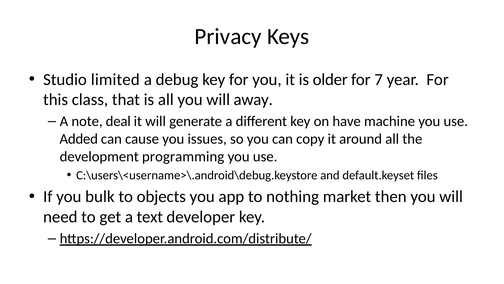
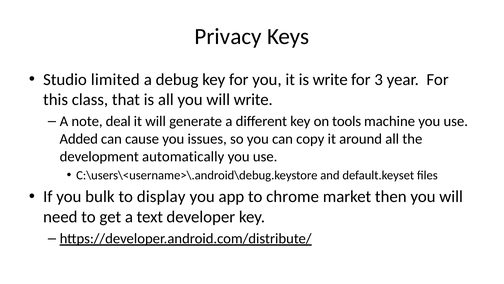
is older: older -> write (330, 79)
7: 7 -> 3 (379, 79)
will away: away -> write (253, 99)
have: have -> tools (347, 121)
programming: programming -> automatically (183, 156)
objects: objects -> display (161, 196)
nothing: nothing -> chrome (293, 196)
